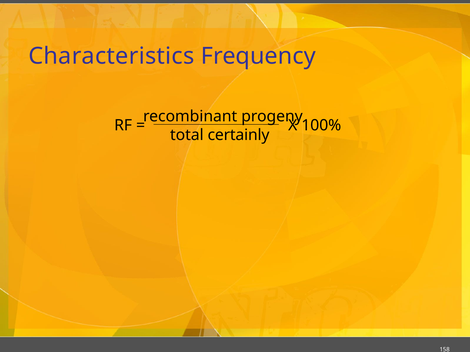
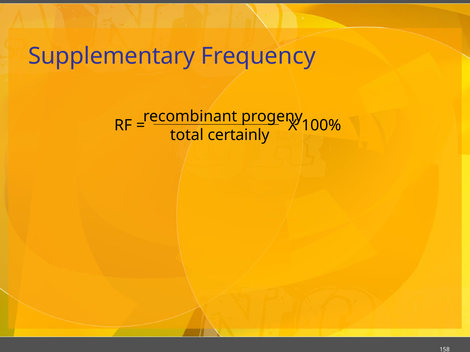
Characteristics: Characteristics -> Supplementary (112, 56)
